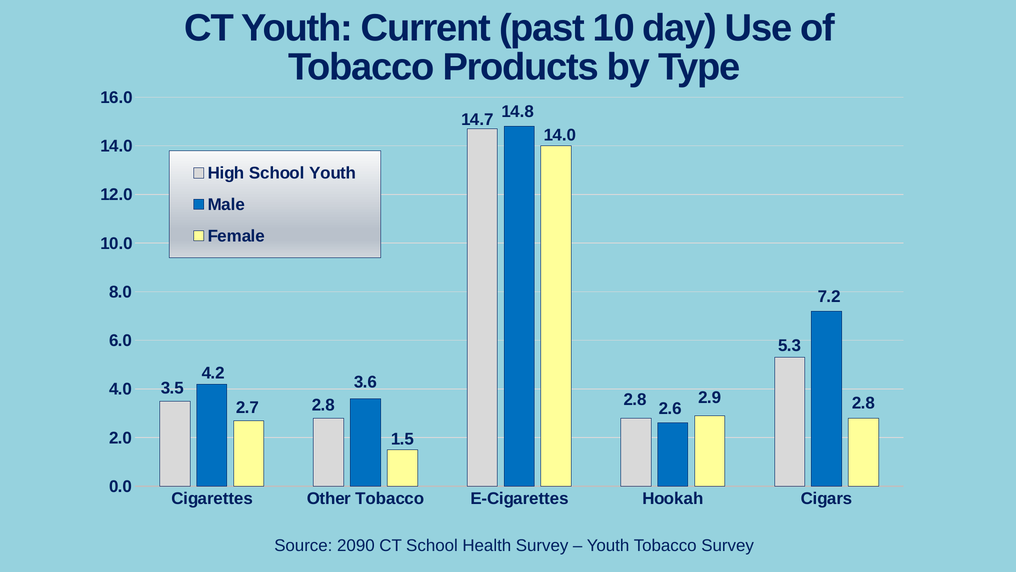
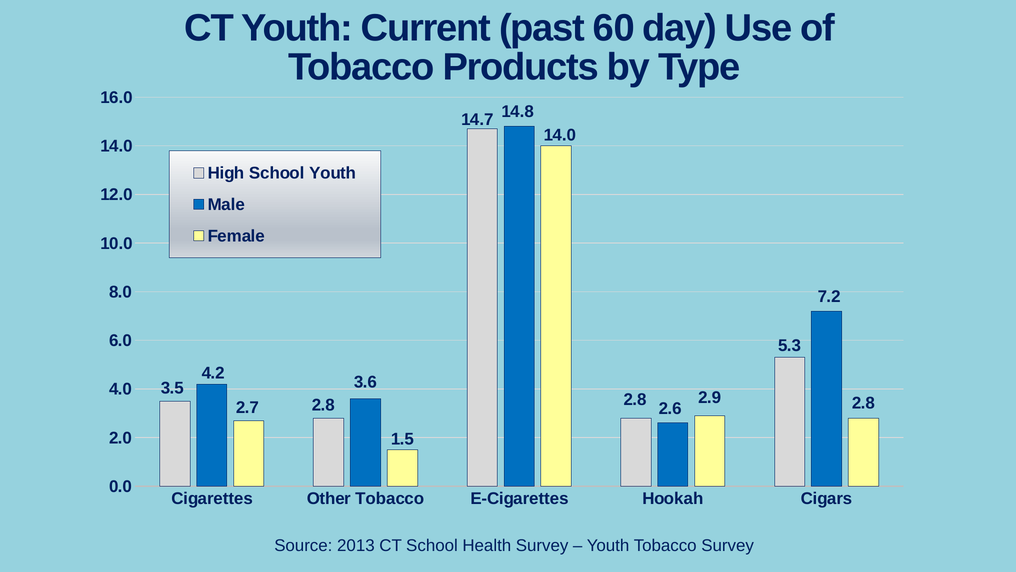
10: 10 -> 60 (614, 28)
2090: 2090 -> 2013 (356, 545)
